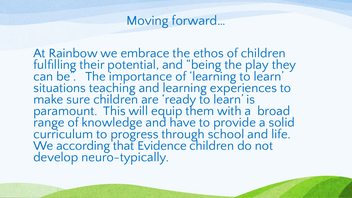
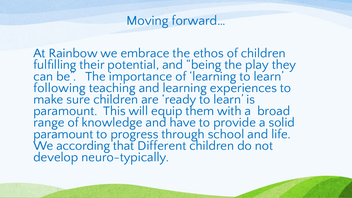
situations: situations -> following (60, 88)
curriculum: curriculum -> paramount (63, 134)
Evidence: Evidence -> Different (162, 146)
